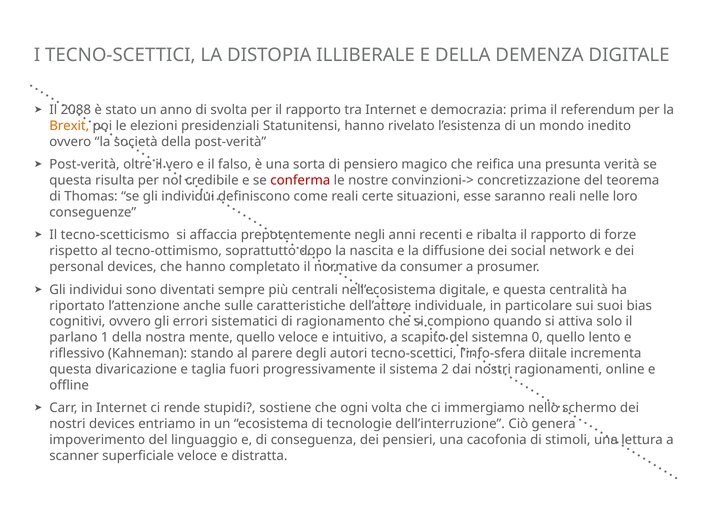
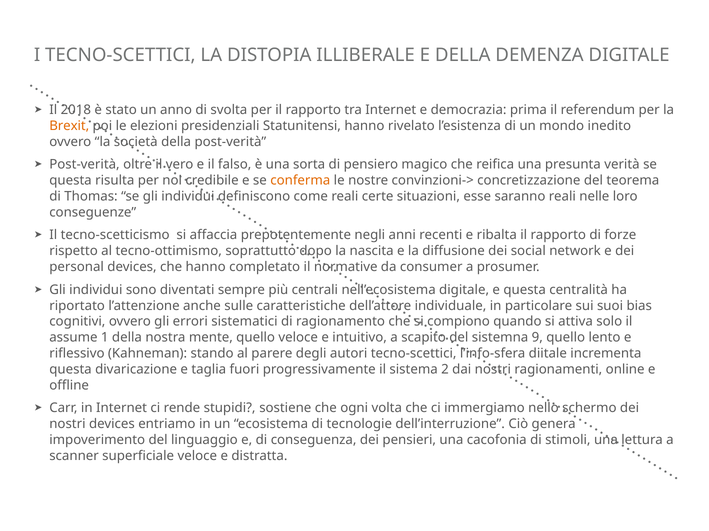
2088: 2088 -> 2018 (76, 110)
conferma colour: red -> orange (300, 181)
parlano: parlano -> assume (73, 338)
0: 0 -> 9 (537, 338)
